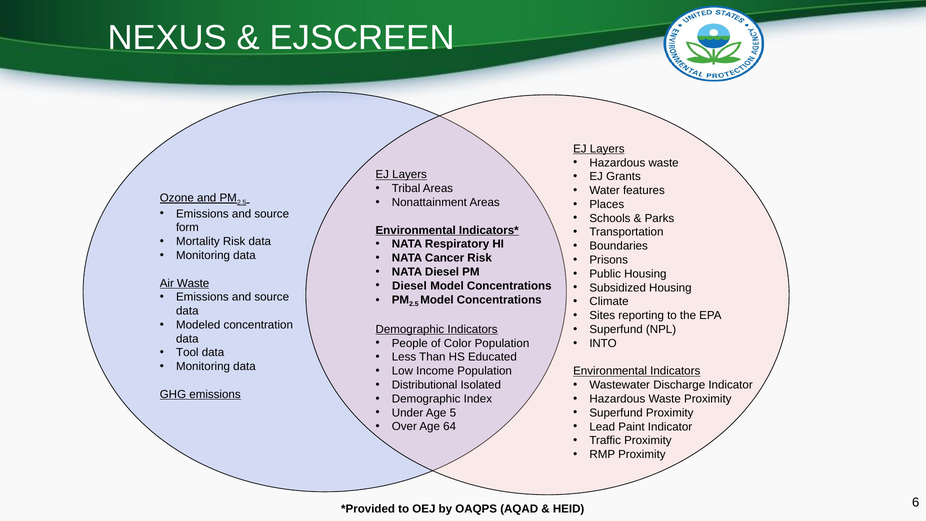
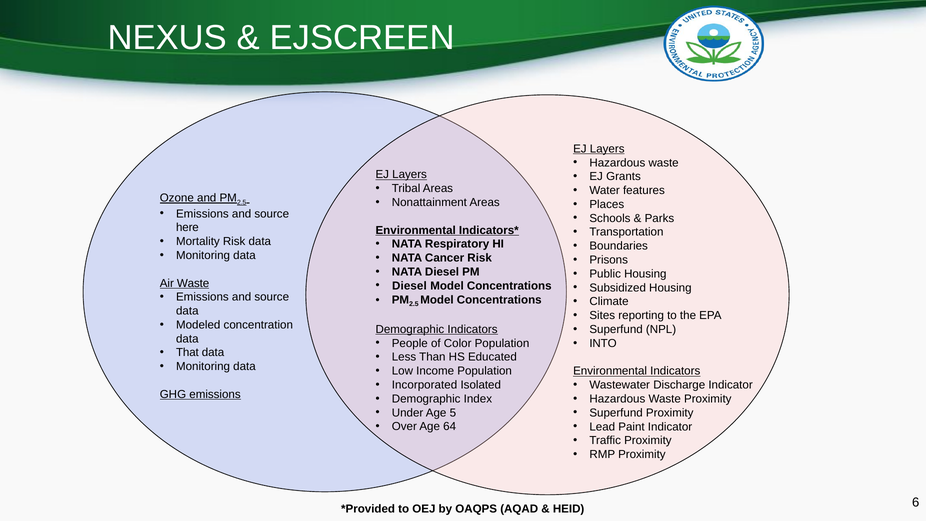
form: form -> here (187, 228)
Tool: Tool -> That (187, 353)
Distributional: Distributional -> Incorporated (425, 385)
